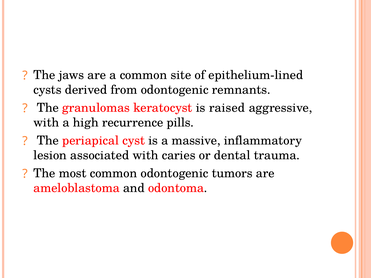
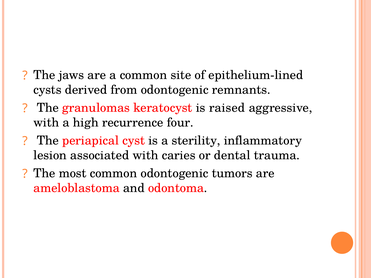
pills: pills -> four (180, 123)
massive: massive -> sterility (196, 141)
